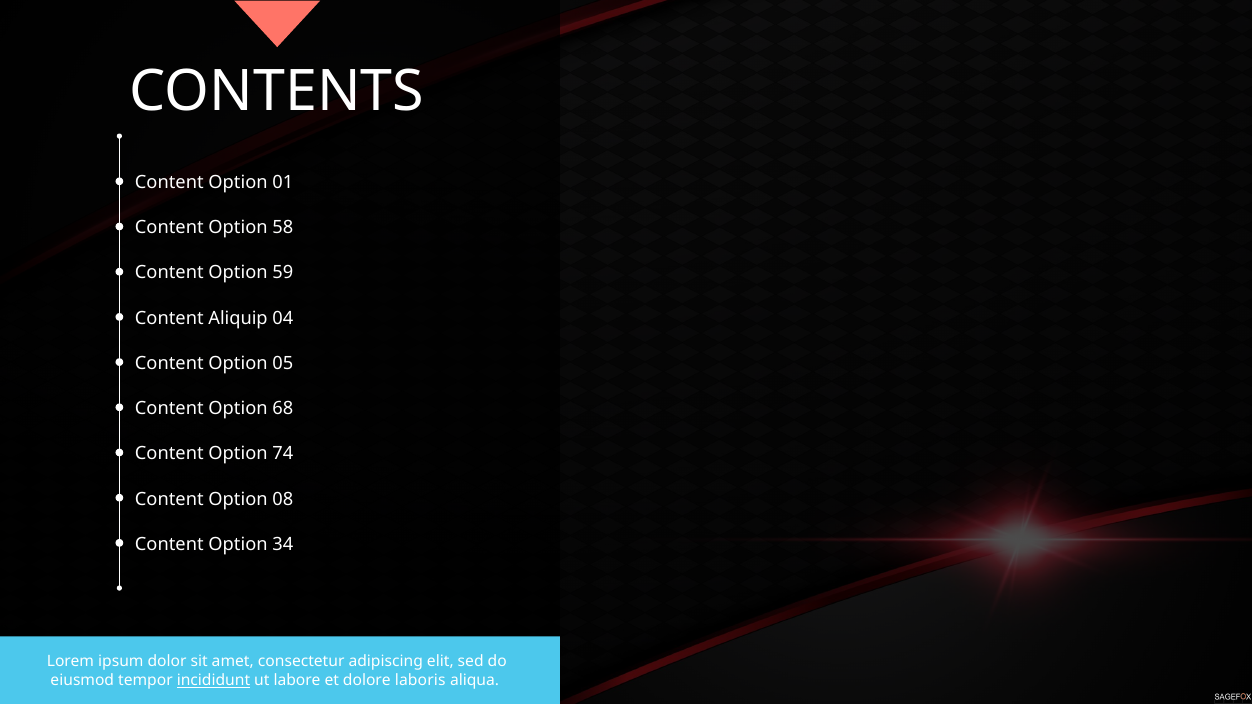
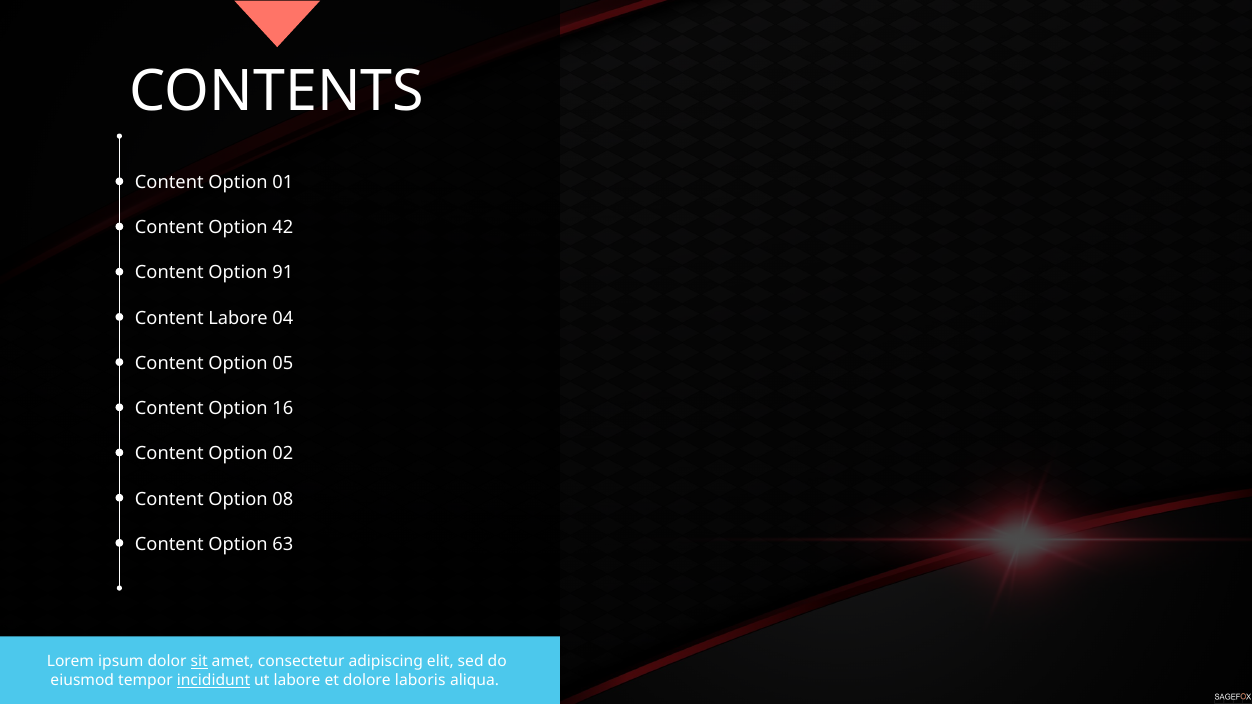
58: 58 -> 42 (283, 228)
59: 59 -> 91 (283, 273)
Content Aliquip: Aliquip -> Labore (238, 318)
68: 68 -> 16 (283, 409)
74: 74 -> 02 (283, 454)
34: 34 -> 63 (283, 544)
sit underline: none -> present (199, 662)
